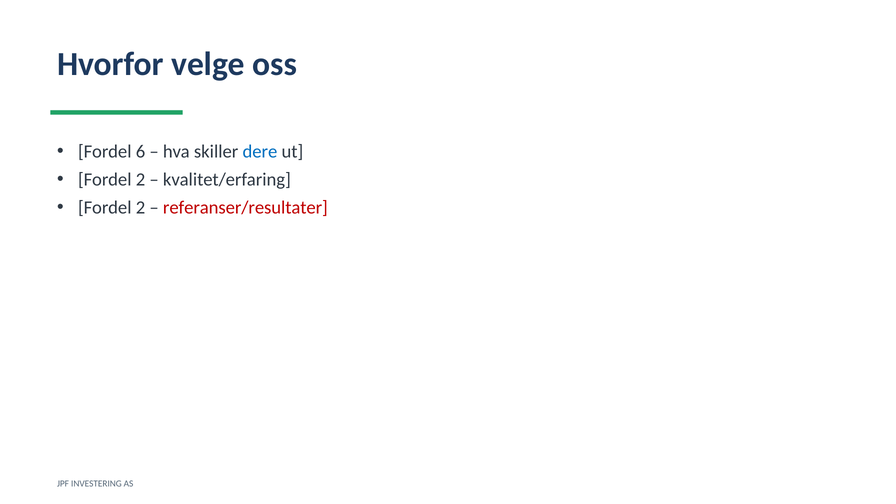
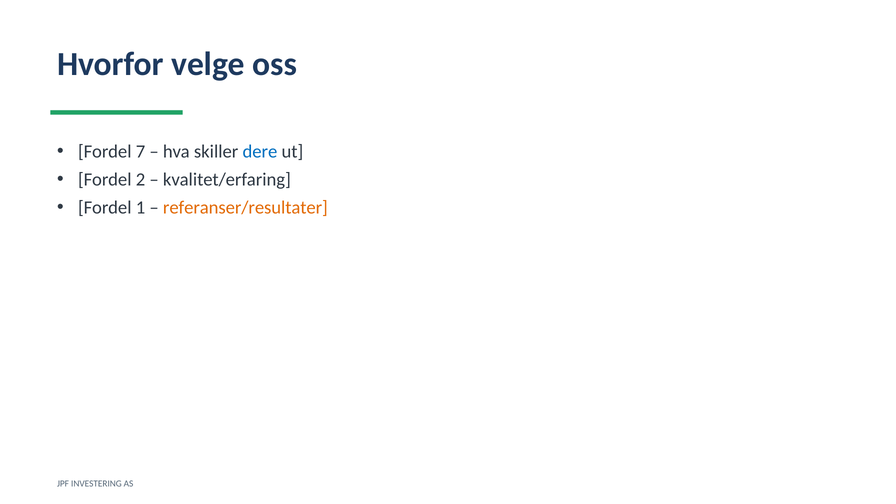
6: 6 -> 7 (141, 152)
2: 2 -> 1 (141, 208)
referanser/resultater colour: red -> orange (245, 208)
